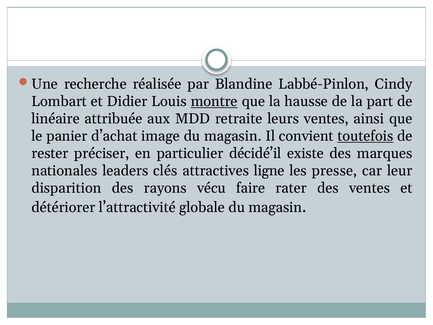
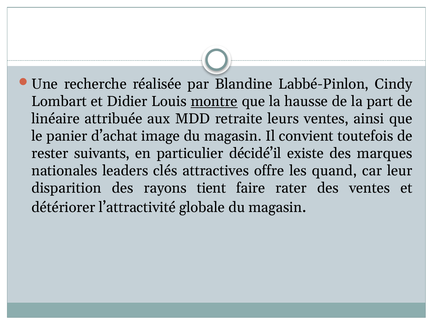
toutefois underline: present -> none (365, 136)
préciser: préciser -> suivants (102, 153)
ligne: ligne -> offre (269, 171)
presse: presse -> quand (334, 171)
vécu: vécu -> tient (211, 188)
